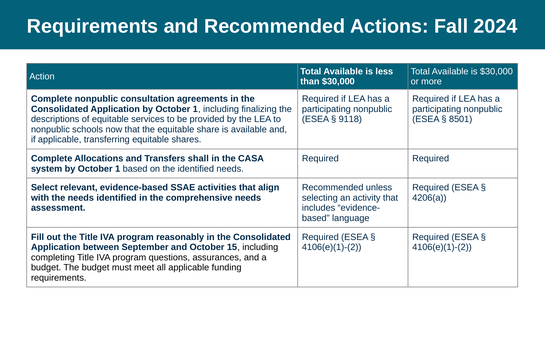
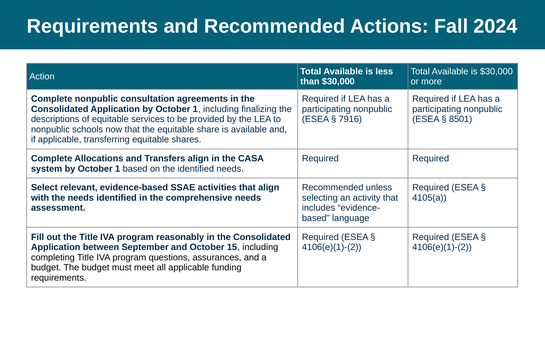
9118: 9118 -> 7916 (350, 119)
Transfers shall: shall -> align (198, 158)
4206(a: 4206(a -> 4105(a (429, 198)
